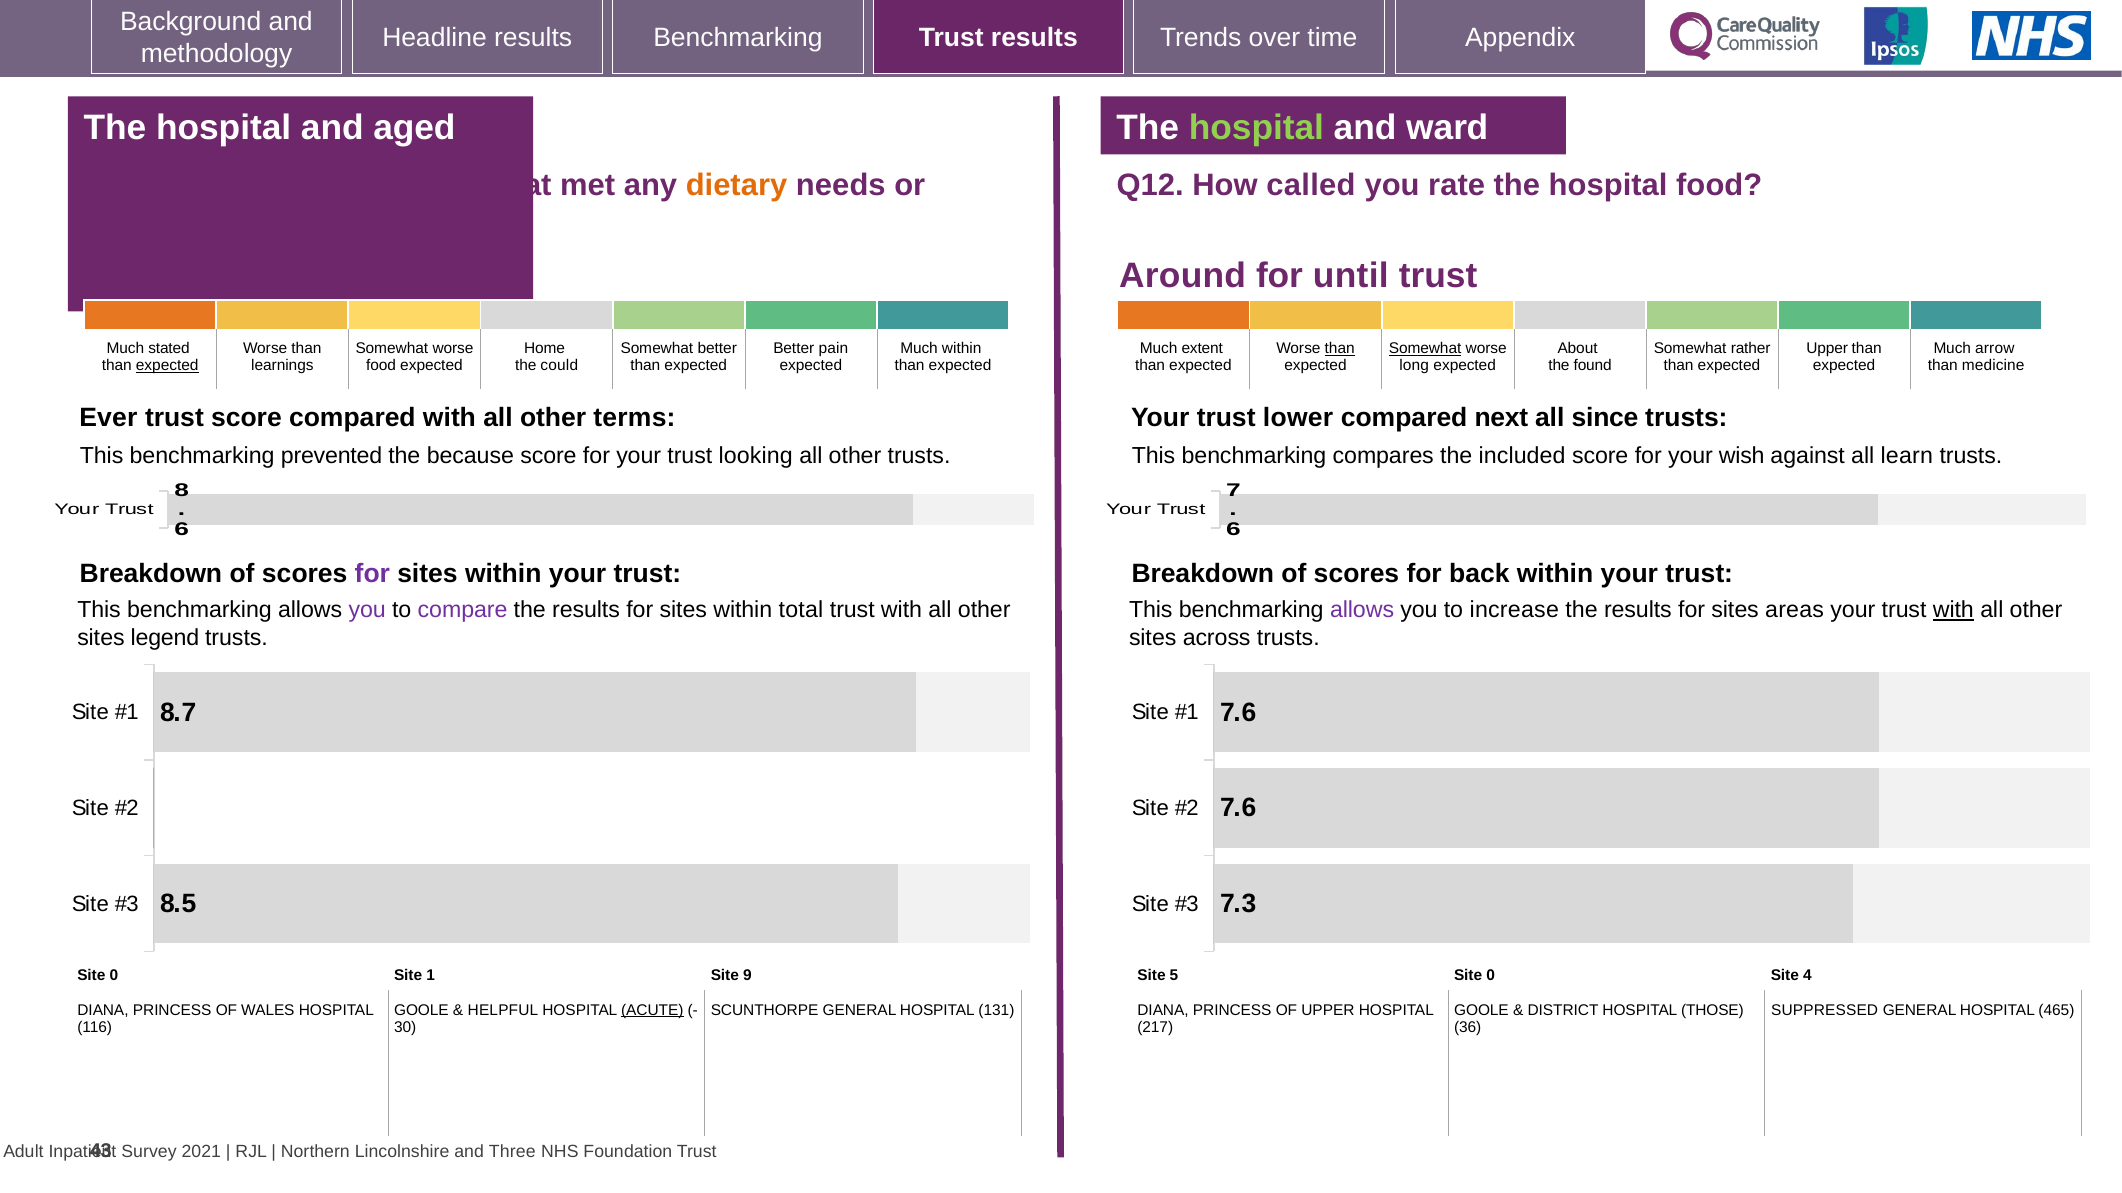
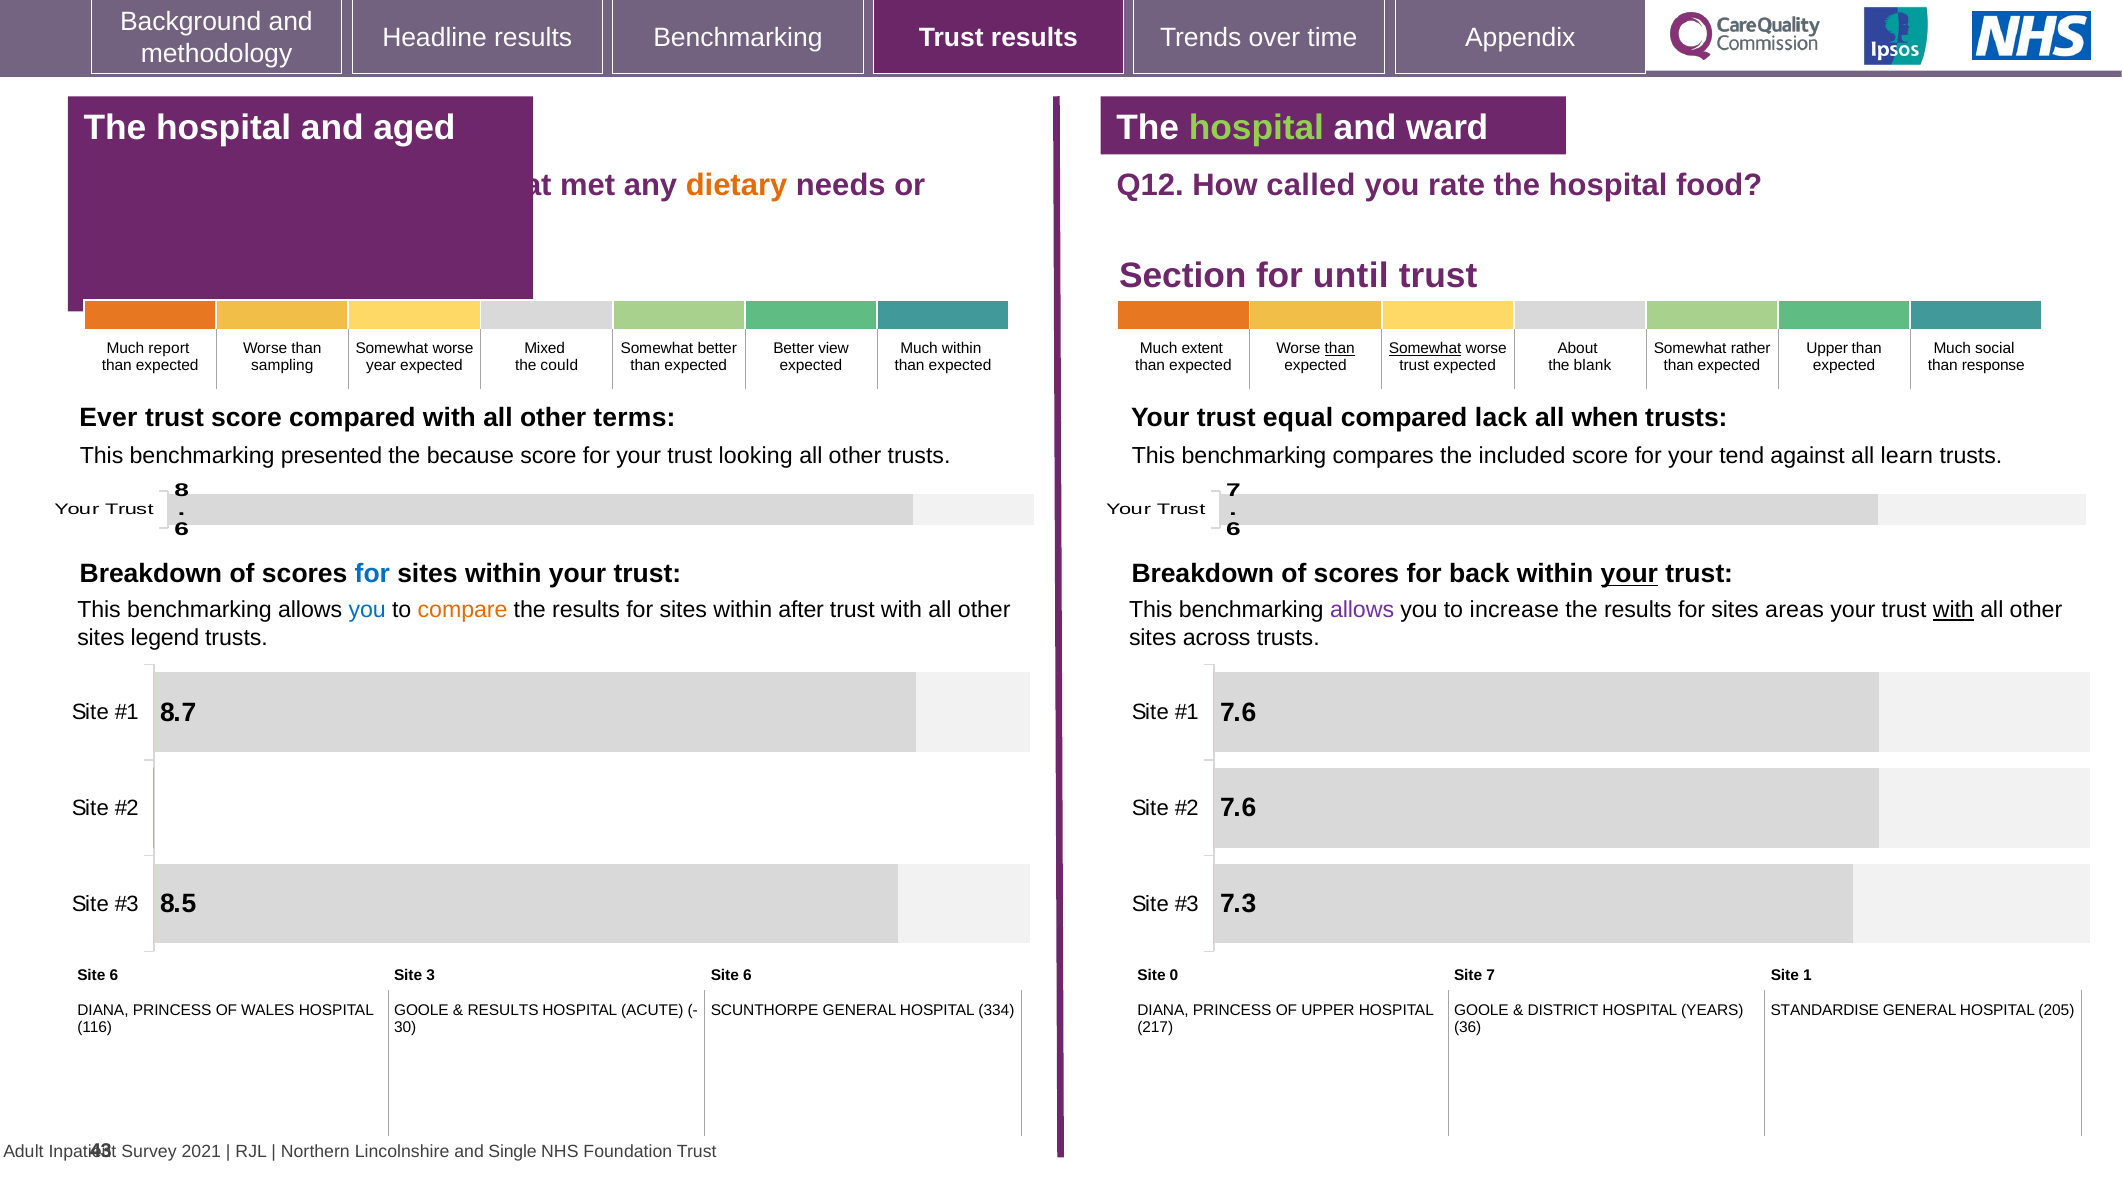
Around: Around -> Section (1183, 276)
stated: stated -> report (169, 349)
Home: Home -> Mixed (545, 349)
pain: pain -> view (834, 349)
arrow: arrow -> social (1995, 349)
expected underline: present -> none (167, 366)
learnings: learnings -> sampling (282, 366)
food: food -> year (381, 366)
long: long -> trust (1414, 366)
found: found -> blank (1593, 366)
medicine: medicine -> response (1993, 366)
lower: lower -> equal (1298, 418)
next: next -> lack (1501, 418)
since: since -> when (1605, 418)
prevented: prevented -> presented (332, 456)
wish: wish -> tend (1742, 456)
for colour: purple -> blue (372, 574)
your underline: none -> present (1629, 574)
you colour: purple -> blue (367, 610)
compare colour: purple -> orange (463, 610)
total: total -> after (801, 610)
0: 0 -> 6 (114, 976)
1: 1 -> 3 (431, 976)
9: 9 -> 6 (747, 976)
5: 5 -> 0 (1174, 976)
0: 0 -> 7 (1491, 976)
4: 4 -> 1 (1807, 976)
HELPFUL: HELPFUL -> RESULTS (503, 1011)
ACUTE underline: present -> none (652, 1011)
131: 131 -> 334 (996, 1011)
THOSE: THOSE -> YEARS (1712, 1011)
SUPPRESSED: SUPPRESSED -> STANDARDISE (1825, 1011)
465: 465 -> 205 (2056, 1011)
Three: Three -> Single (513, 1152)
